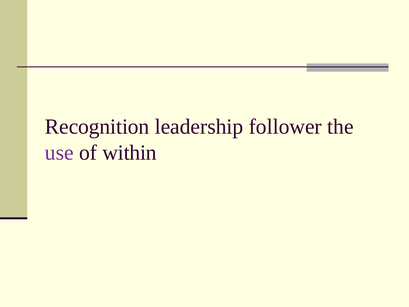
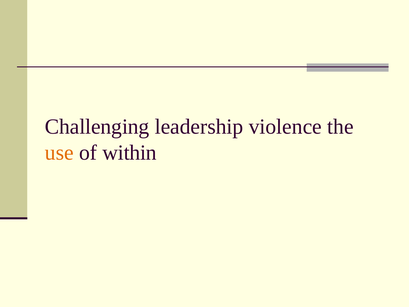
Recognition: Recognition -> Challenging (97, 127)
follower: follower -> violence (285, 127)
use colour: purple -> orange (59, 152)
